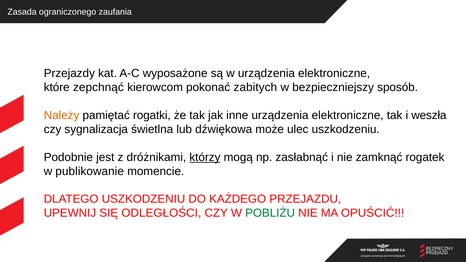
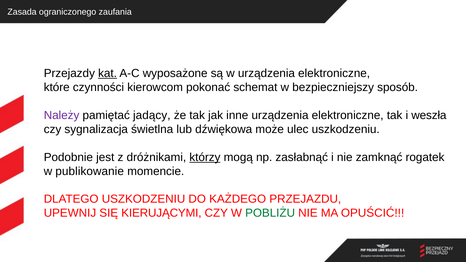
kat underline: none -> present (108, 73)
zepchnąć: zepchnąć -> czynności (98, 87)
zabitych: zabitych -> schemat (255, 87)
Należy colour: orange -> purple (62, 115)
rogatki: rogatki -> jadący (152, 115)
ODLEGŁOŚCI: ODLEGŁOŚCI -> KIERUJĄCYMI (161, 213)
